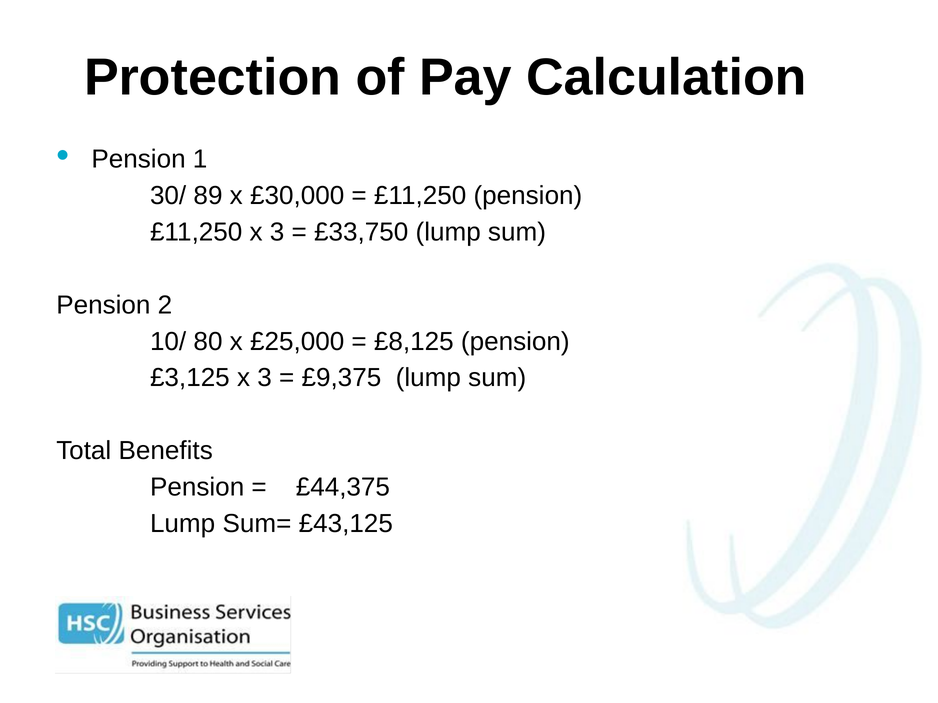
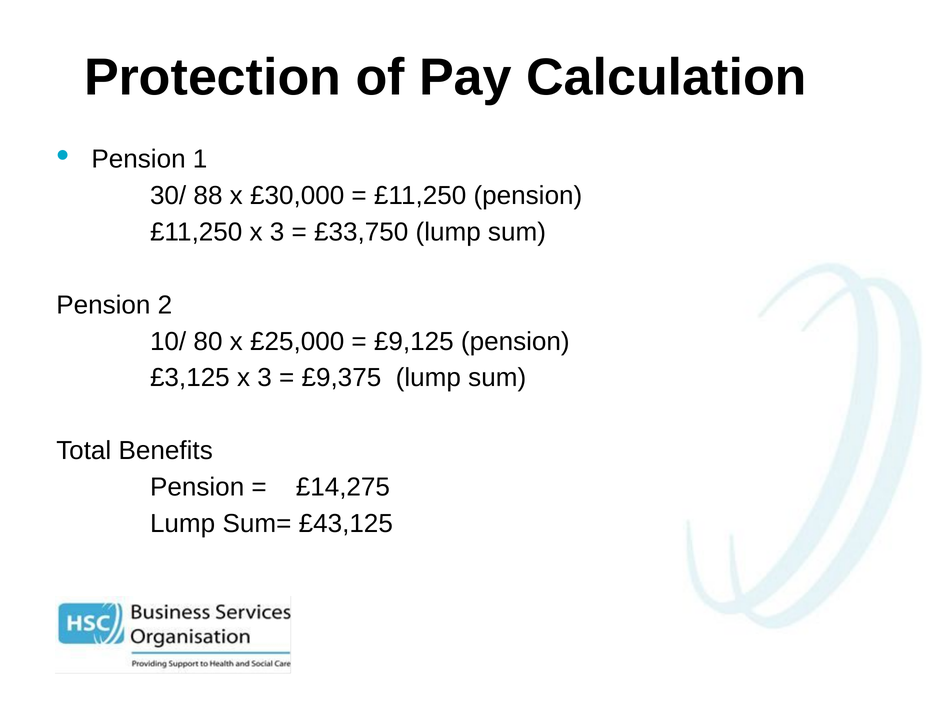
89: 89 -> 88 (208, 196)
£8,125: £8,125 -> £9,125 (414, 342)
£44,375: £44,375 -> £14,275 (343, 488)
